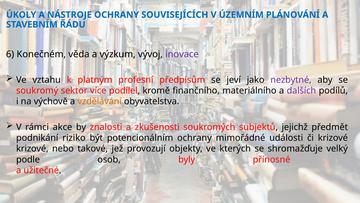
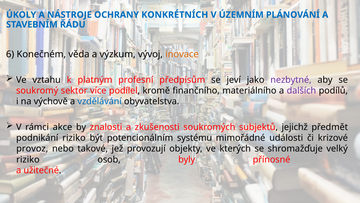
SOUVISEJÍCÍCH: SOUVISEJÍCÍCH -> KONKRÉTNÍCH (175, 15)
inovace colour: purple -> orange (182, 54)
vzdělávání colour: orange -> blue (100, 101)
potencionálním ochrany: ochrany -> systému (195, 138)
krizové: krizové -> provoz (32, 148)
podle: podle -> riziko (28, 159)
